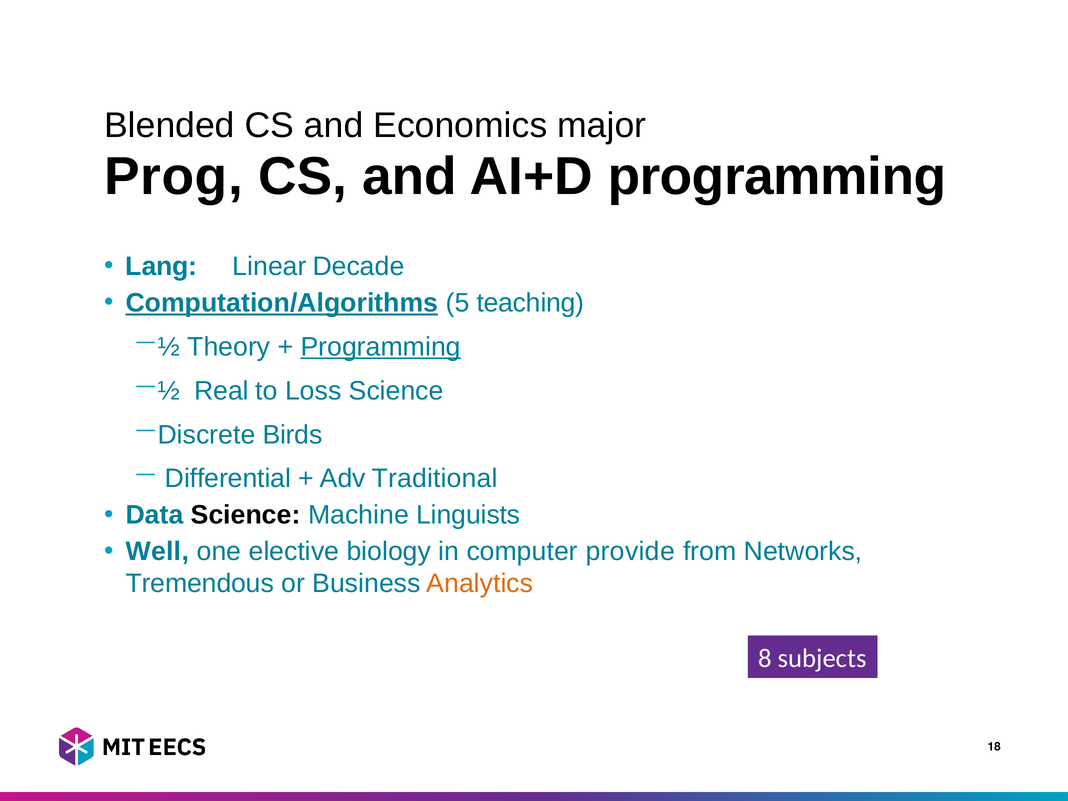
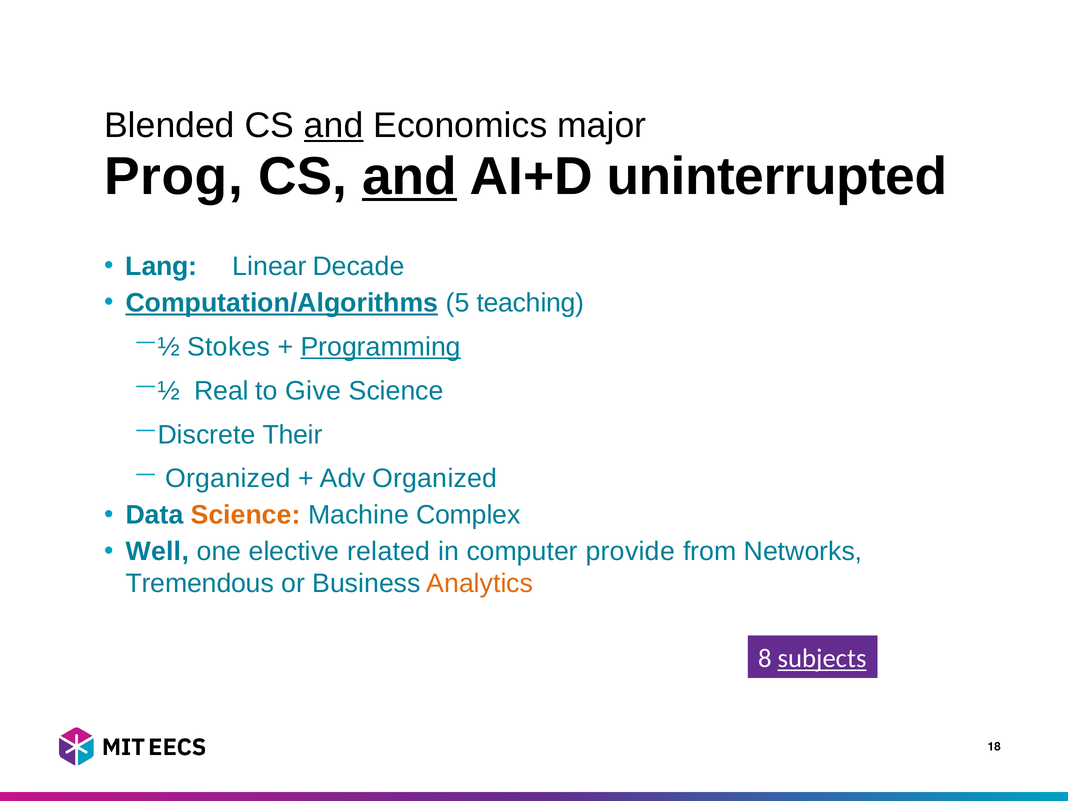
and underline: none -> present (334, 126)
and underline: none -> present (410, 177)
AI+D programming: programming -> uninterrupted (777, 177)
Theory: Theory -> Stokes (229, 347)
Loss: Loss -> Give (313, 391)
Birds: Birds -> Their (293, 435)
Differential: Differential -> Organized (228, 479)
Adv Traditional: Traditional -> Organized (435, 479)
Science colour: black -> orange (246, 515)
Linguists: Linguists -> Complex (468, 515)
biology: biology -> related (389, 552)
subjects underline: none -> present (822, 659)
